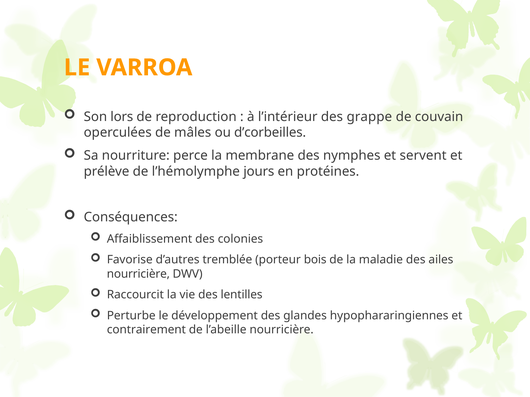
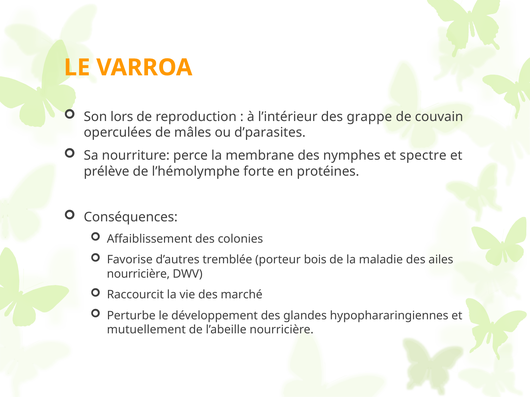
d’corbeilles: d’corbeilles -> d’parasites (270, 133)
servent: servent -> spectre (423, 156)
jours: jours -> forte (259, 172)
lentilles: lentilles -> marché (242, 295)
contrairement: contrairement -> mutuellement (146, 330)
